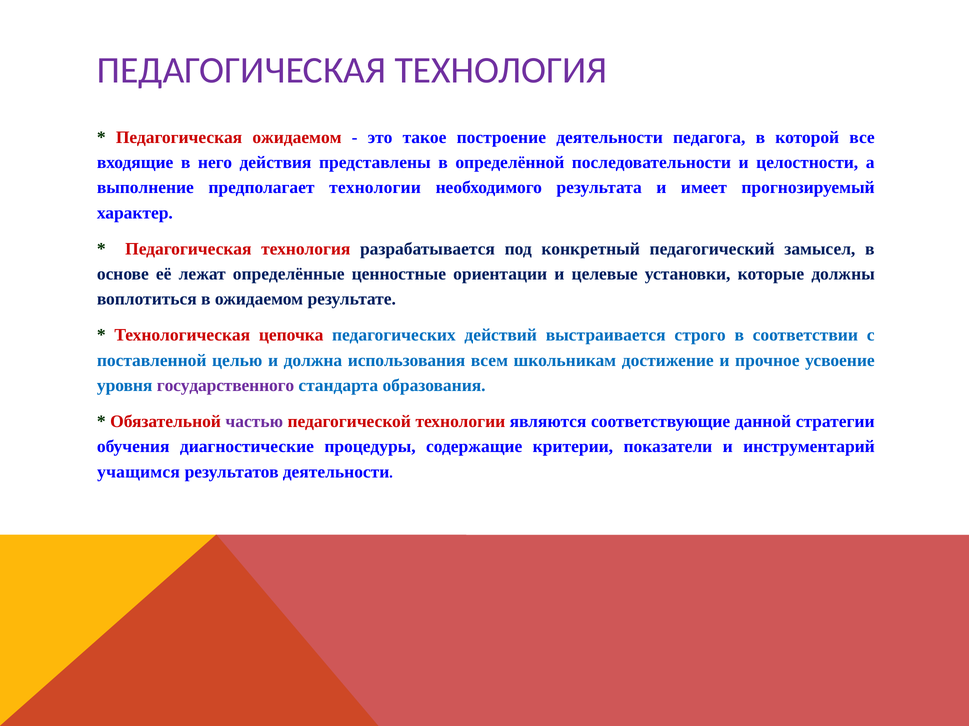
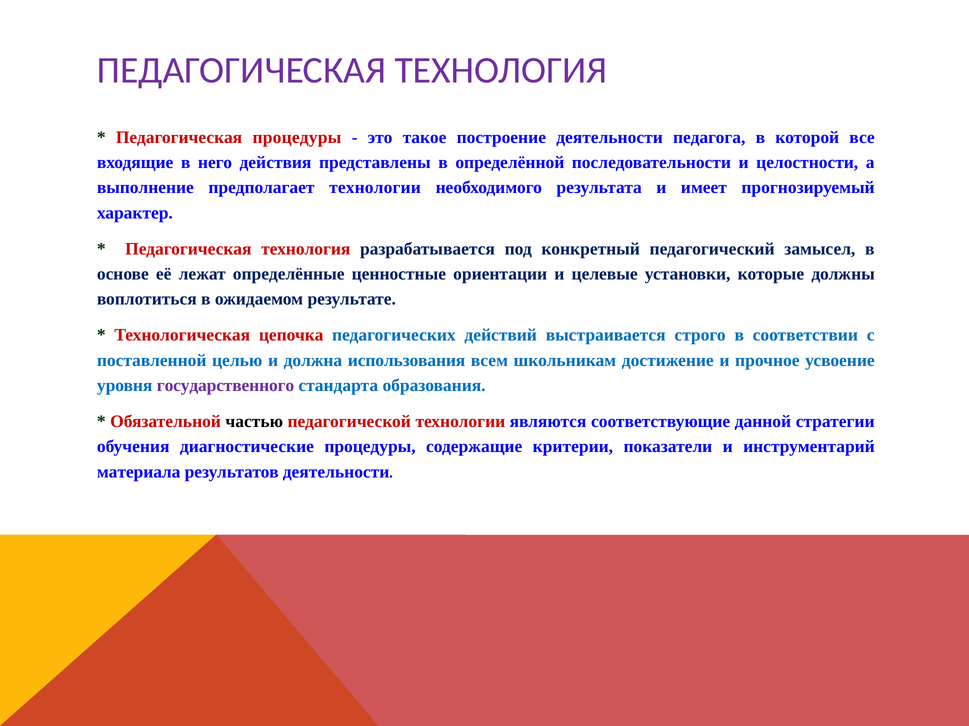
Педагогическая ожидаемом: ожидаемом -> процедуры (297, 137)
частью colour: purple -> black (254, 422)
учащимся: учащимся -> материала (139, 472)
